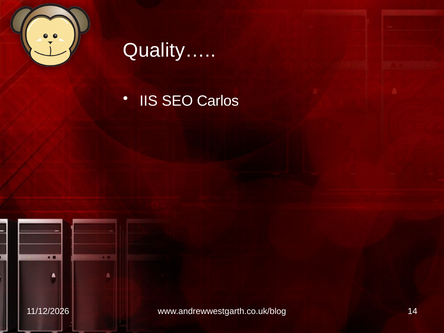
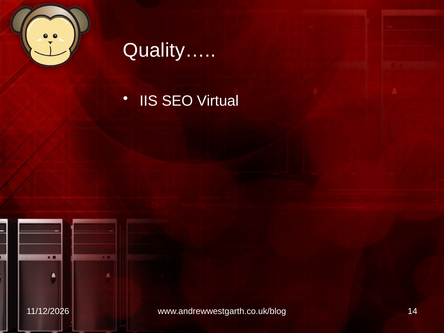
Carlos: Carlos -> Virtual (218, 101)
